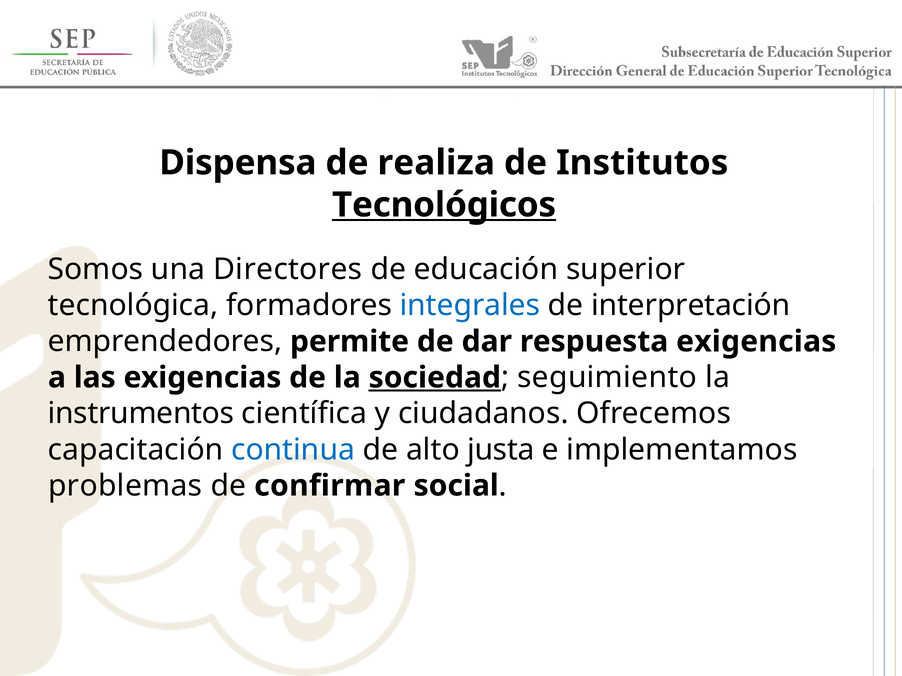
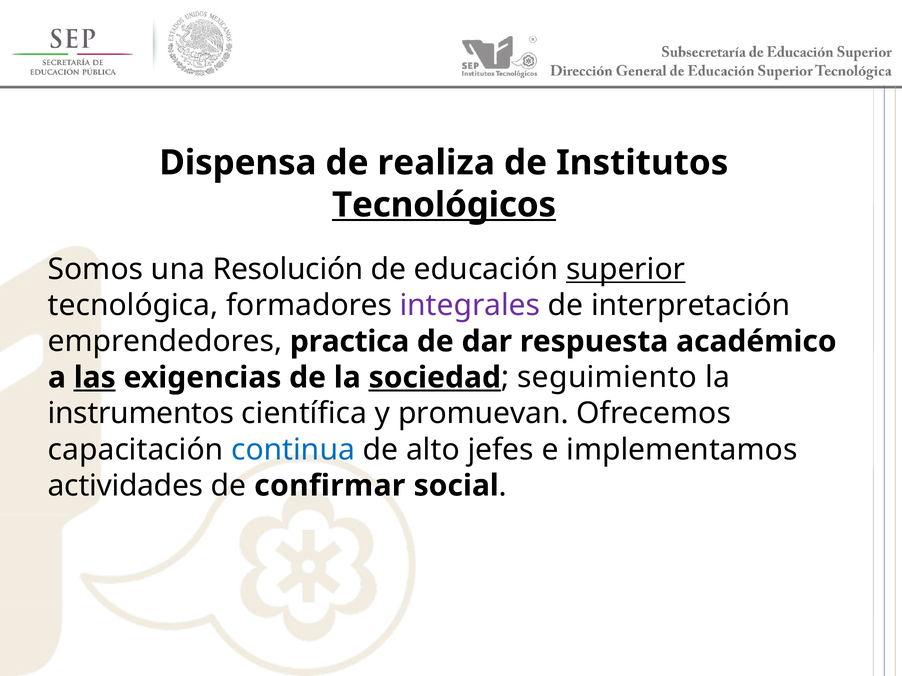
Directores: Directores -> Resolución (288, 270)
superior underline: none -> present (626, 270)
integrales colour: blue -> purple (470, 306)
permite: permite -> practica (350, 342)
respuesta exigencias: exigencias -> académico (756, 342)
las underline: none -> present (95, 378)
ciudadanos: ciudadanos -> promuevan (483, 414)
justa: justa -> jefes (501, 450)
problemas: problemas -> actividades (126, 486)
